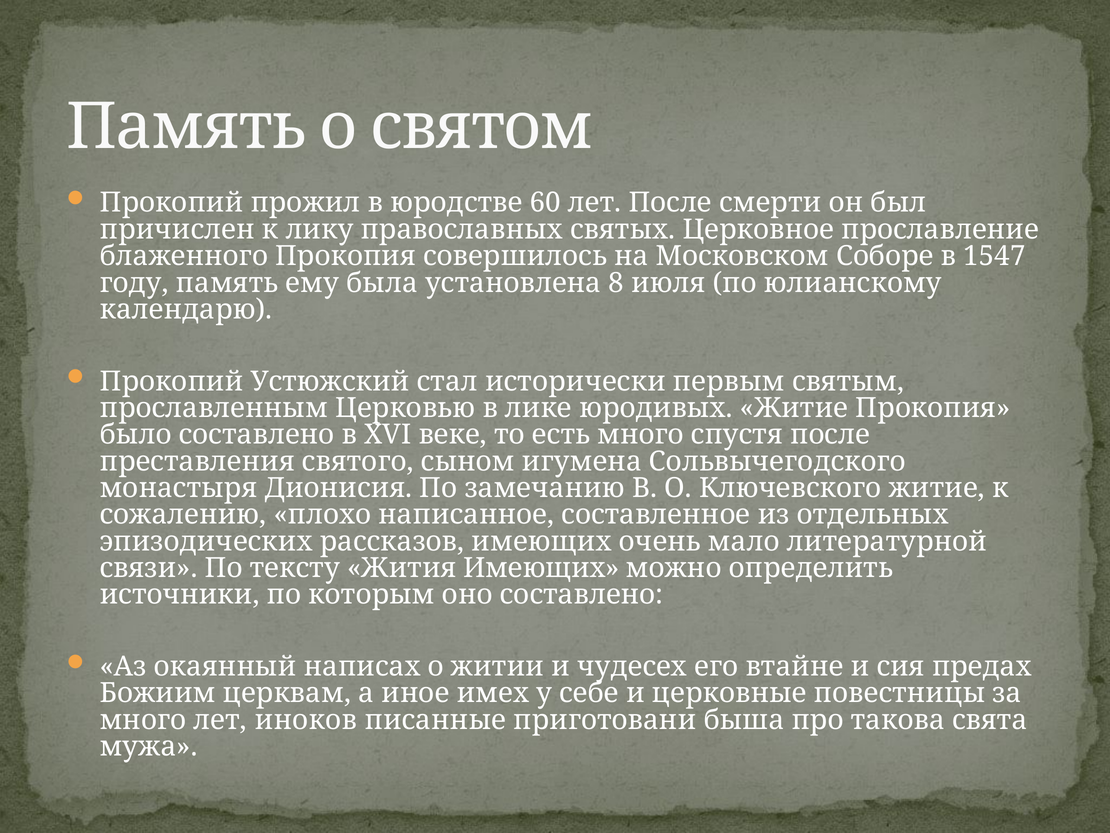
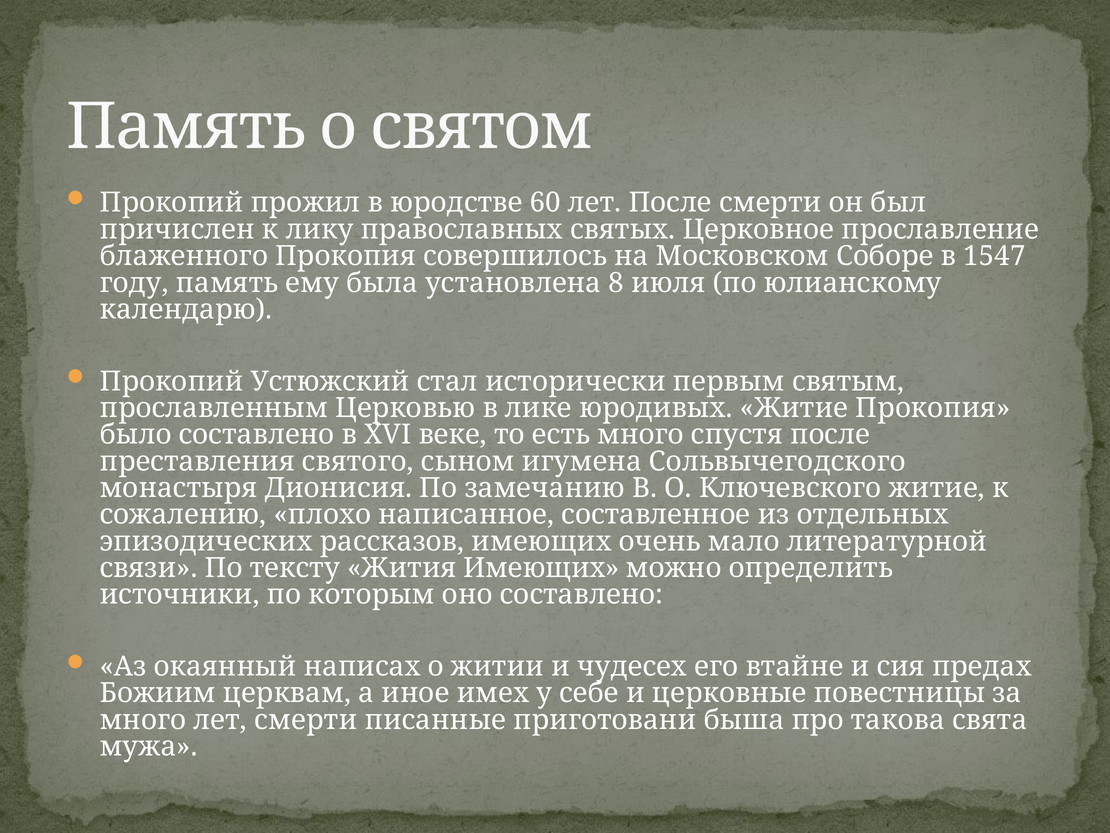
лет иноков: иноков -> смерти (306, 720)
